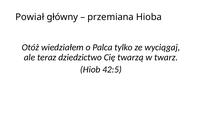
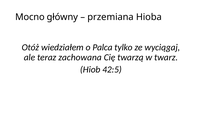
Powiał: Powiał -> Mocno (30, 17)
dziedzictwo: dziedzictwo -> zachowana (80, 57)
